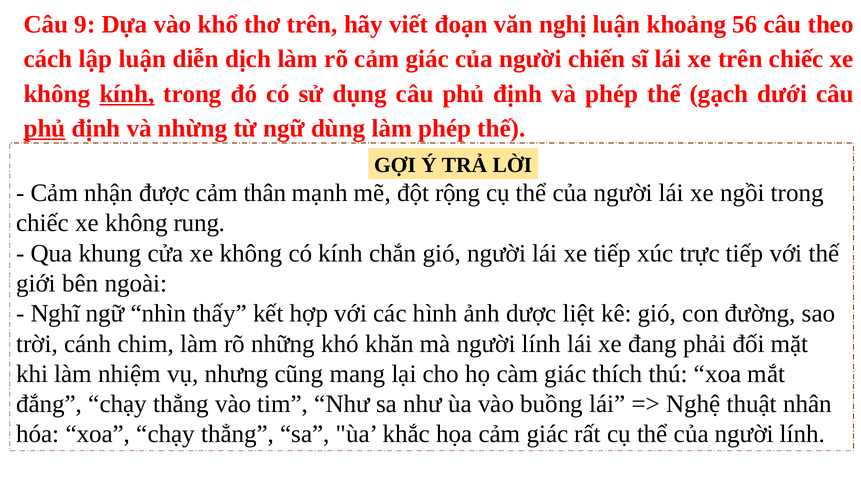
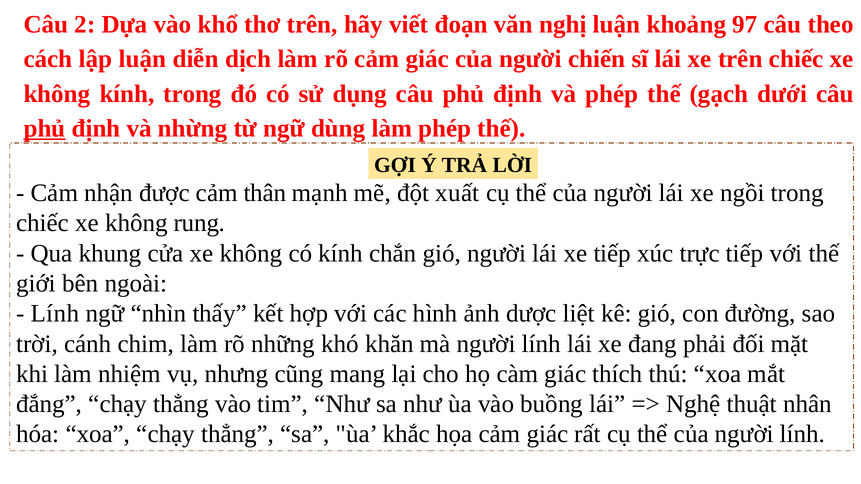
9: 9 -> 2 (85, 24)
56: 56 -> 97 (745, 24)
kính underline: present -> none (127, 94)
rộng: rộng -> xuất (457, 193)
Nghĩ: Nghĩ -> Lính (55, 314)
